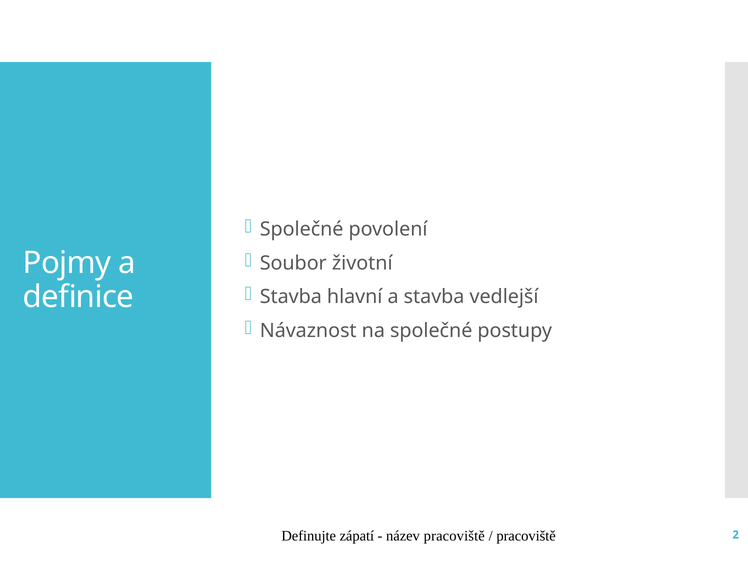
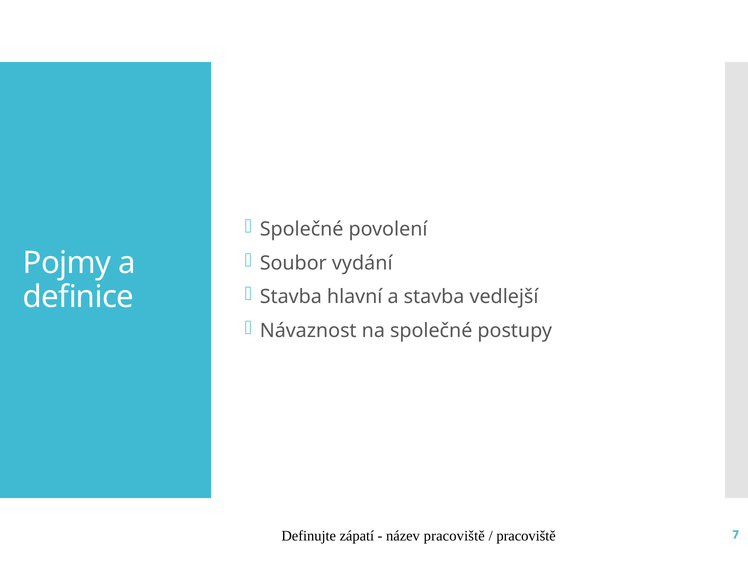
životní: životní -> vydání (362, 263)
2: 2 -> 7 (736, 535)
